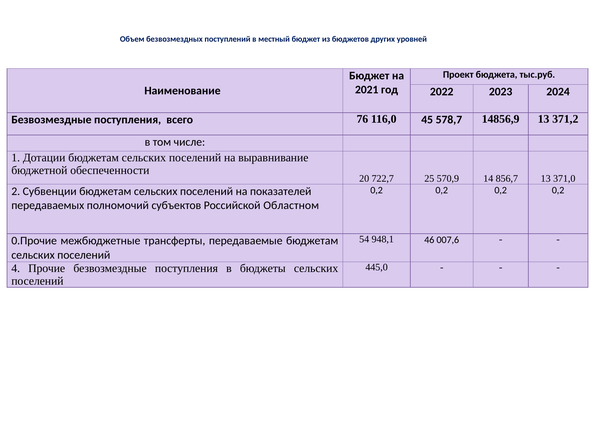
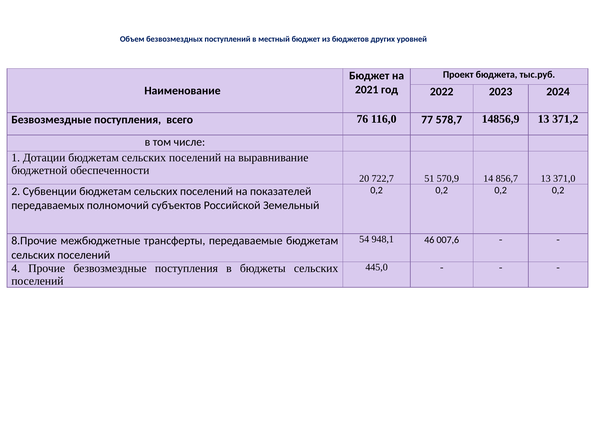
45: 45 -> 77 (427, 120)
25: 25 -> 51 (429, 179)
Областном: Областном -> Земельный (291, 206)
0.Прочие: 0.Прочие -> 8.Прочие (34, 241)
